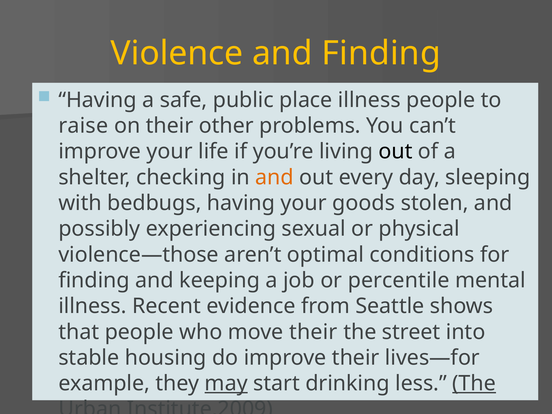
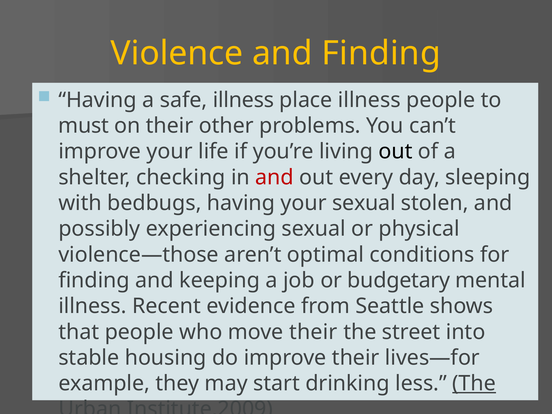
safe public: public -> illness (243, 100)
raise: raise -> must (84, 126)
and colour: orange -> red (275, 177)
your goods: goods -> sexual (364, 203)
percentile: percentile -> budgetary (399, 280)
may underline: present -> none (226, 383)
